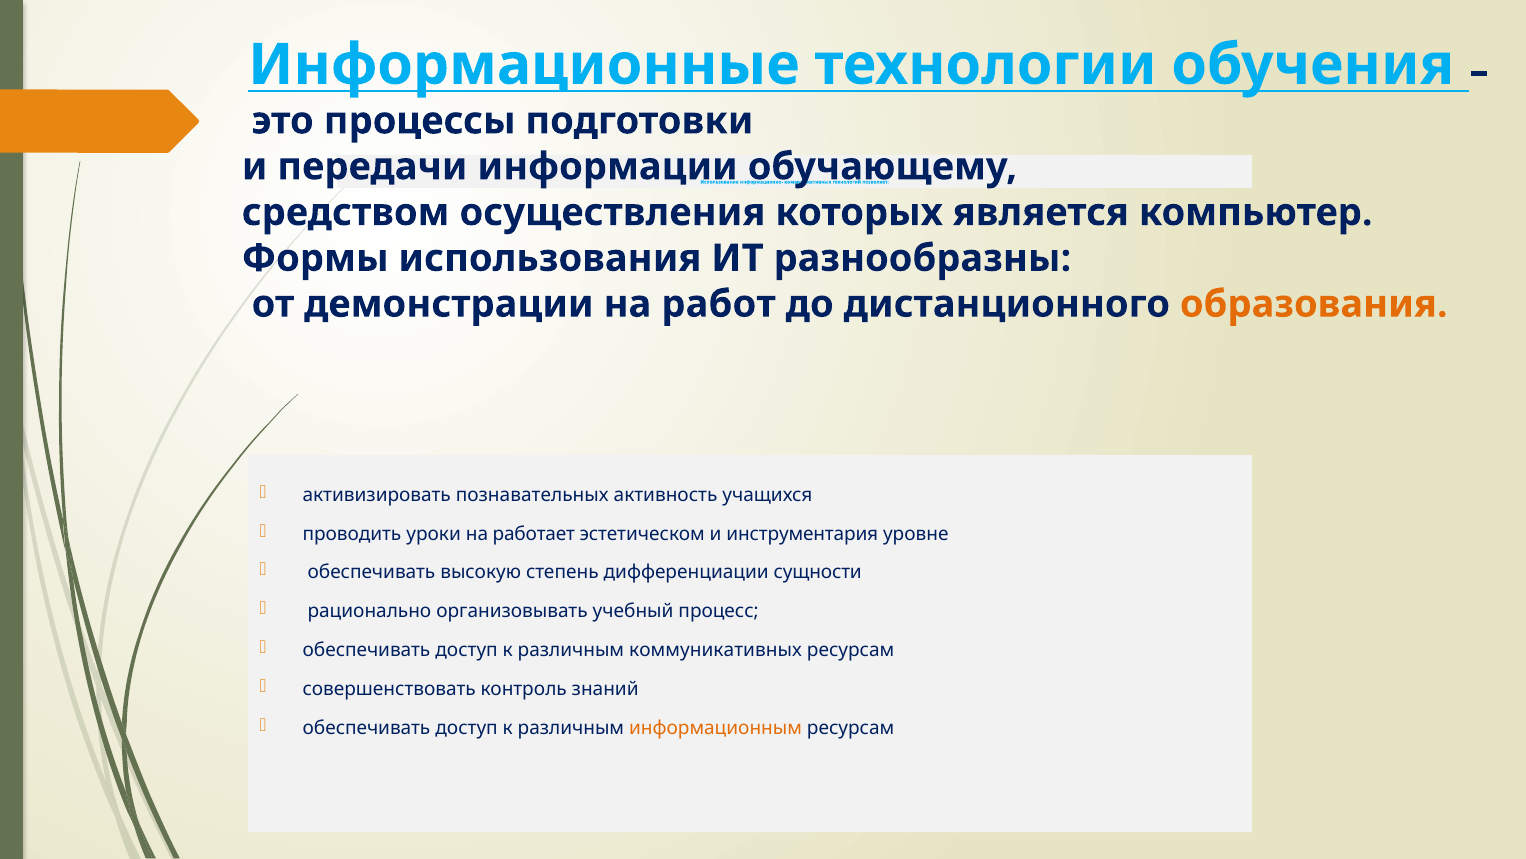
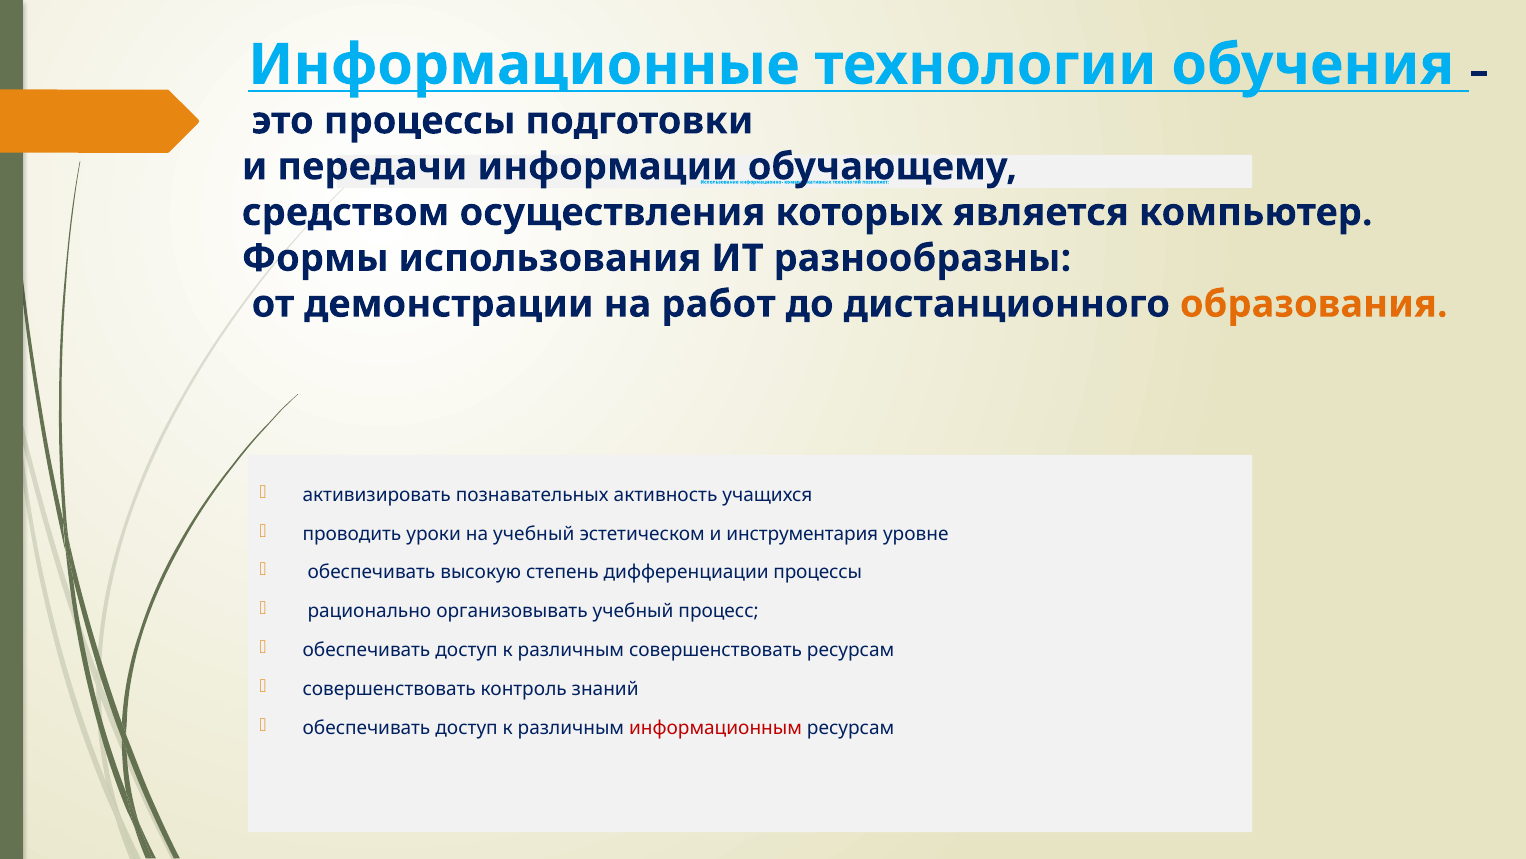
на работает: работает -> учебный (534, 533)
дифференциации сущности: сущности -> процессы (818, 572)
различным коммуникативных: коммуникативных -> совершенствовать (716, 650)
информационным colour: orange -> red (716, 727)
